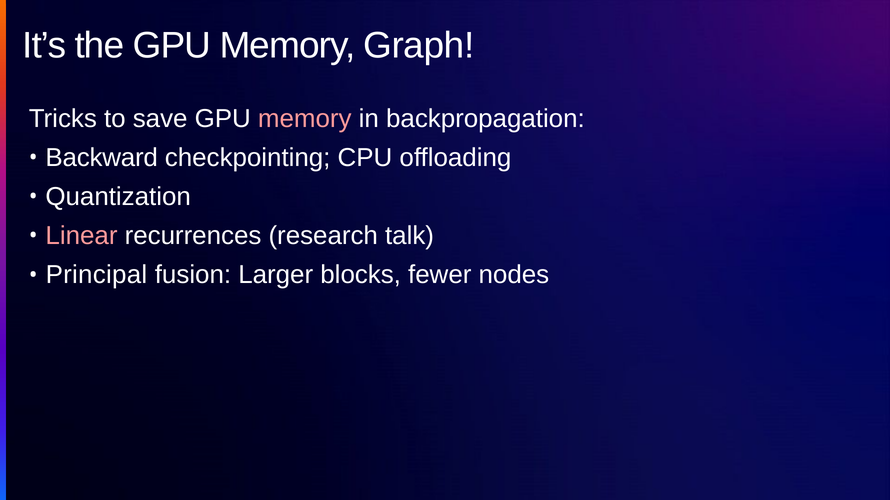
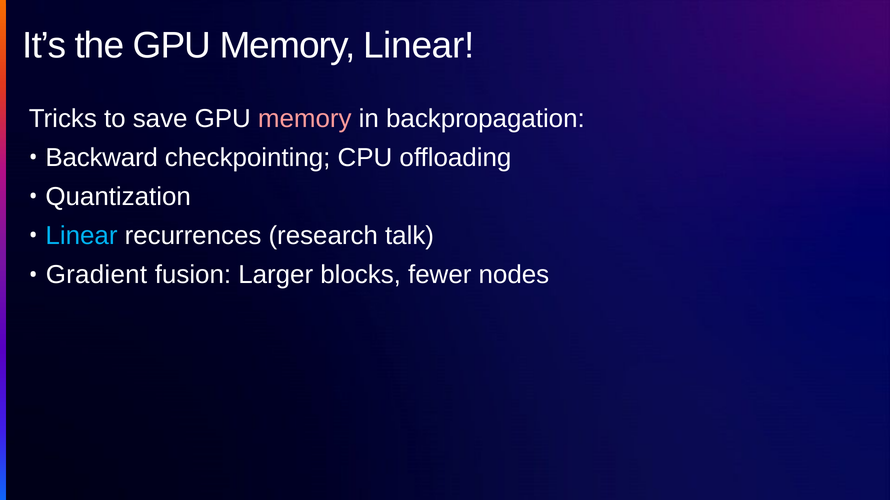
Memory Graph: Graph -> Linear (419, 45)
Linear colour: pink -> light blue (82, 236)
Principal: Principal -> Gradient (96, 275)
